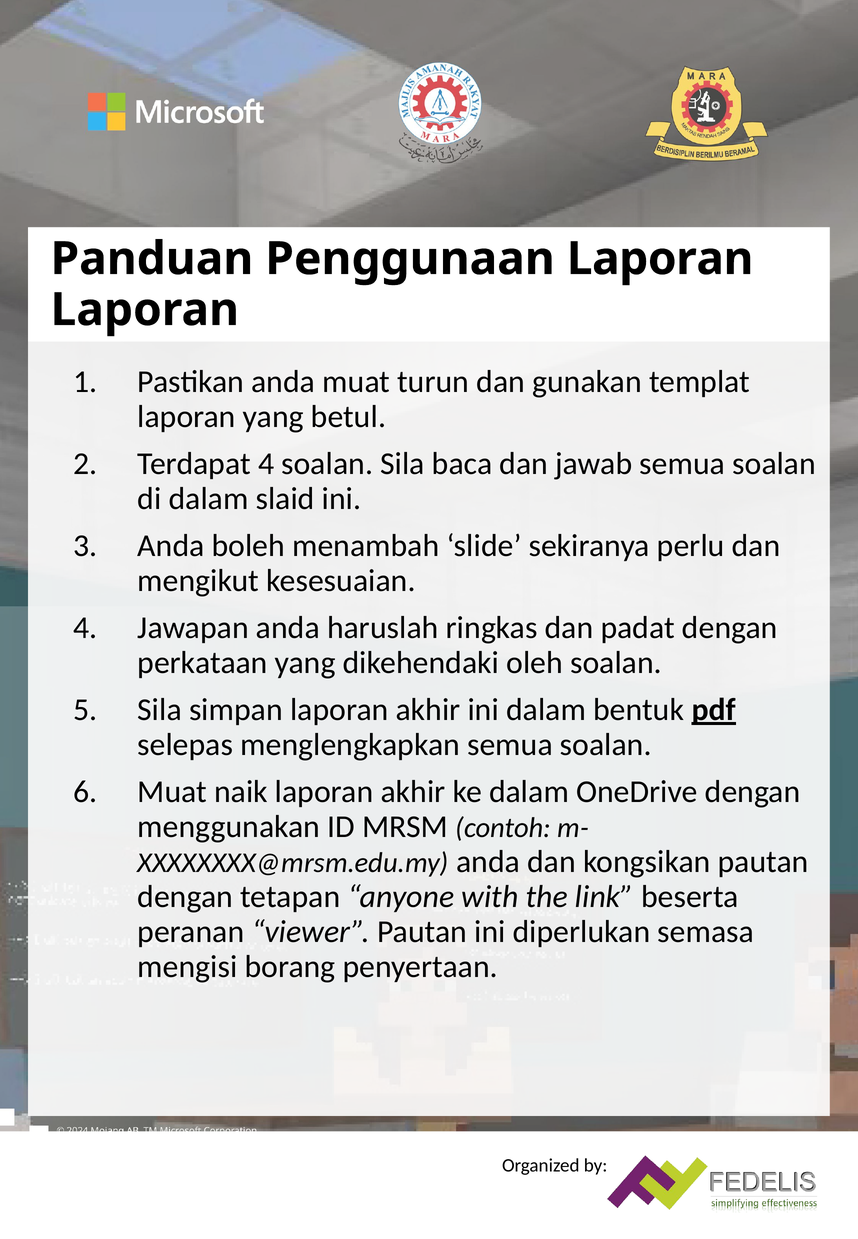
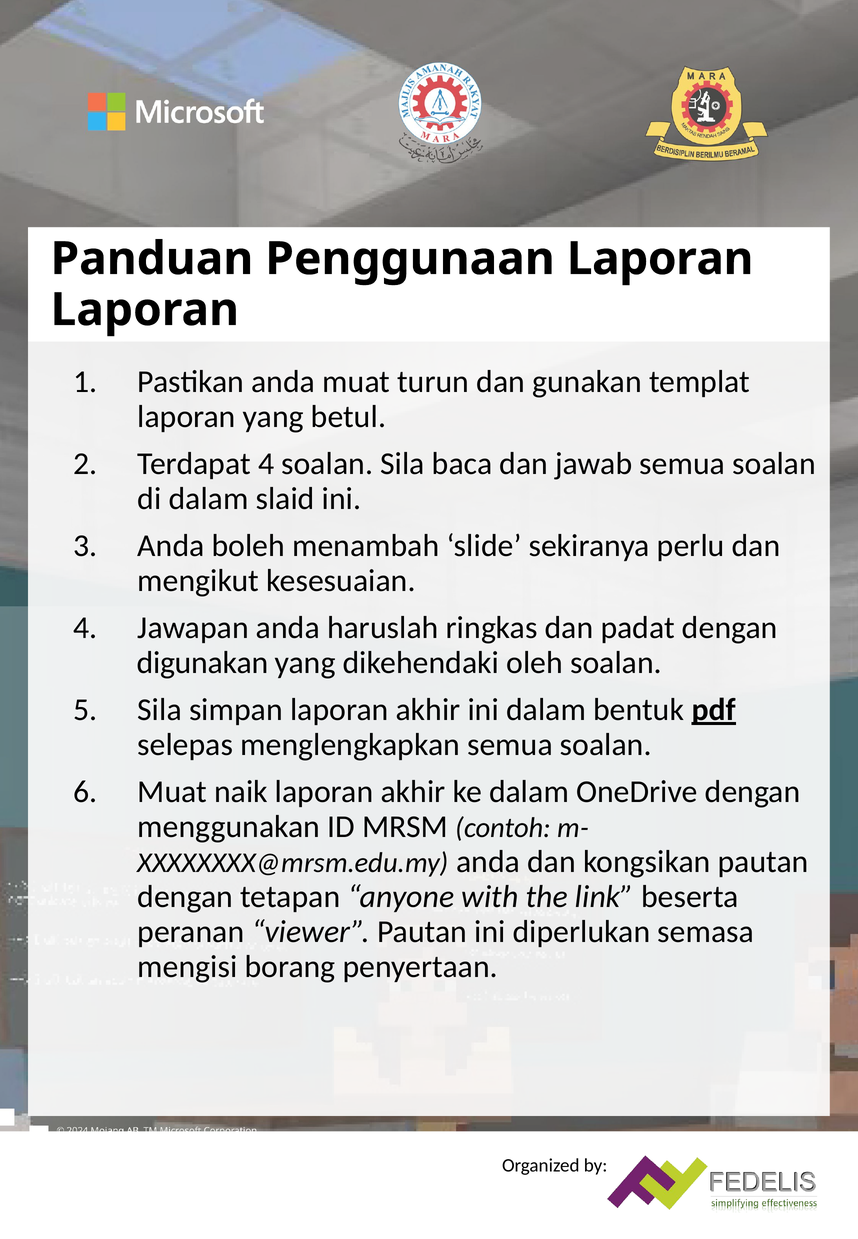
perkataan: perkataan -> digunakan (203, 663)
